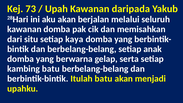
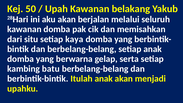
73: 73 -> 50 (31, 9)
daripada: daripada -> belakang (131, 9)
Itulah batu: batu -> anak (104, 79)
